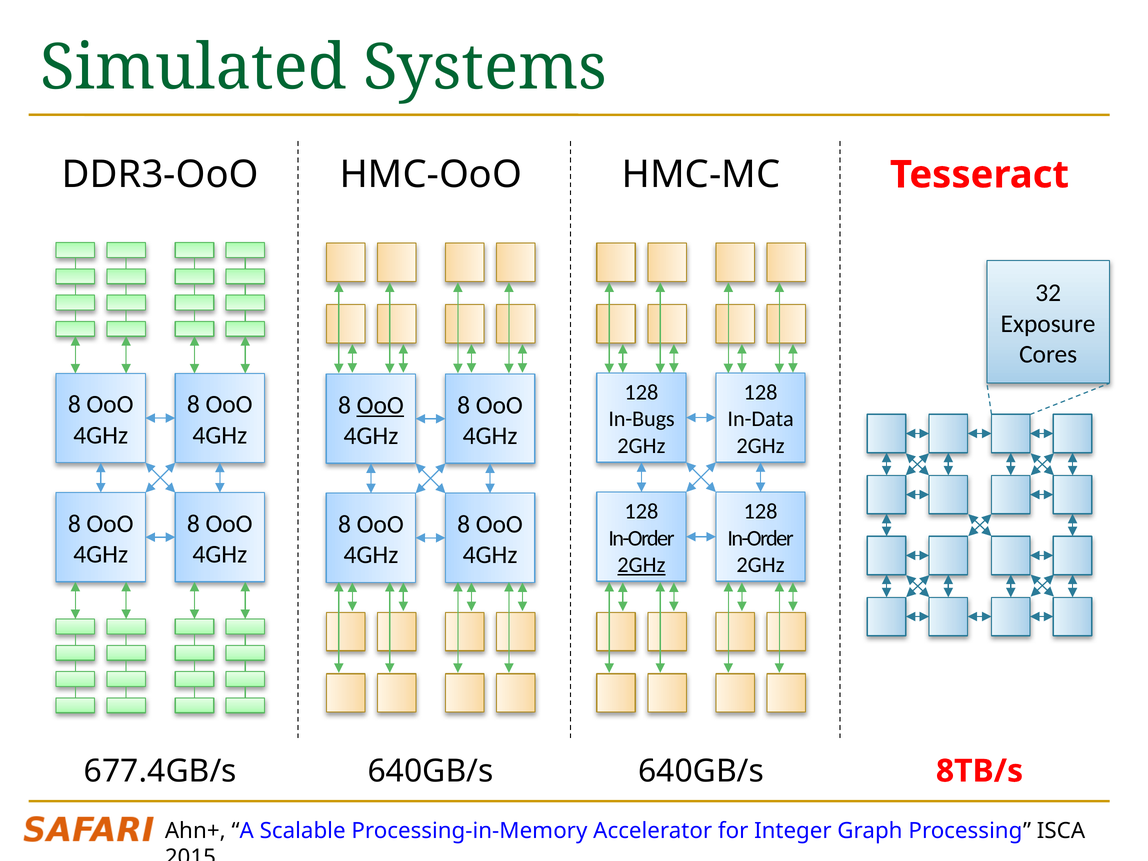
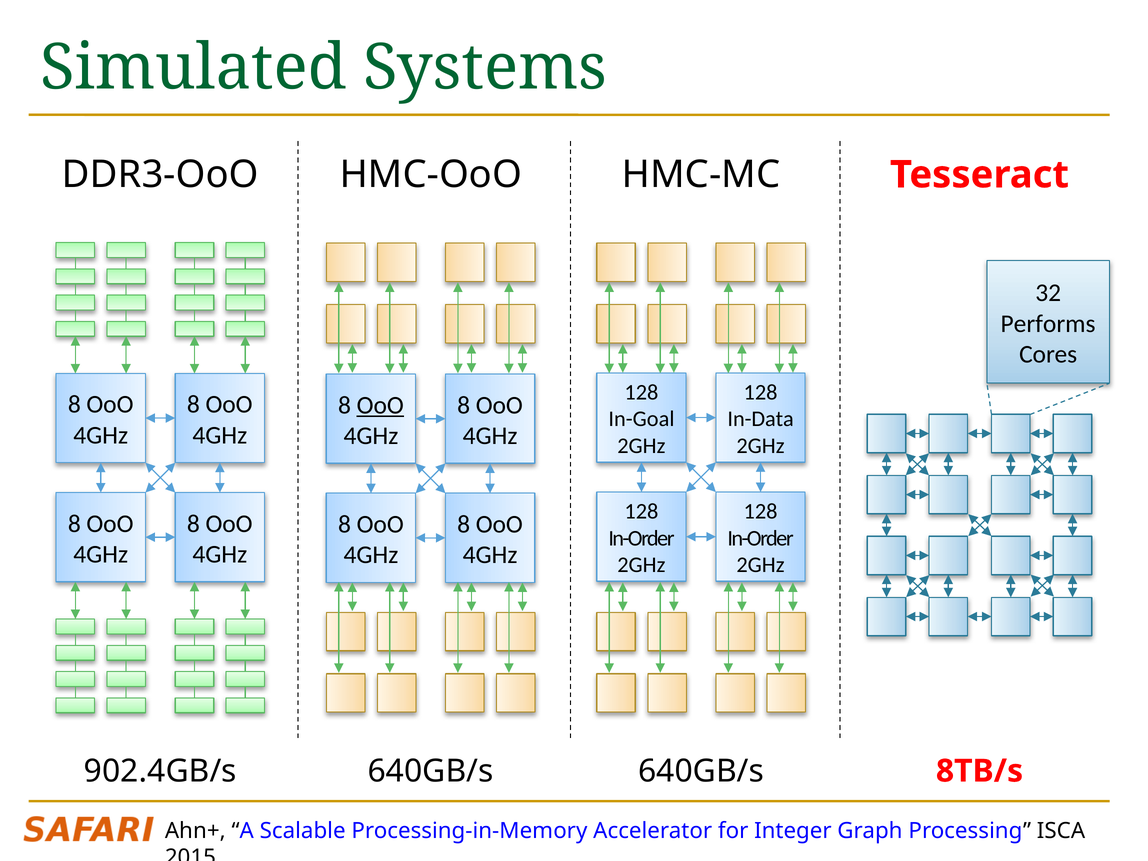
Exposure: Exposure -> Performs (1048, 324)
In-Bugs: In-Bugs -> In-Goal (641, 419)
2GHz underline: present -> none (641, 565)
677.4GB/s: 677.4GB/s -> 902.4GB/s (160, 771)
